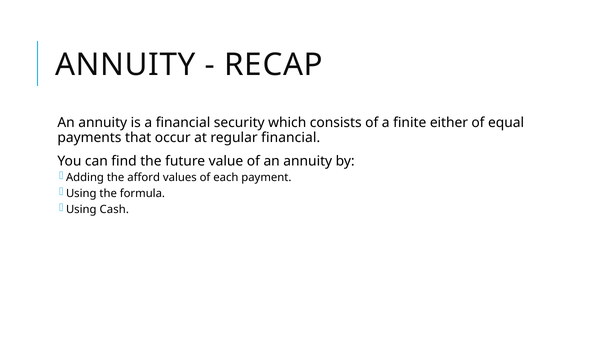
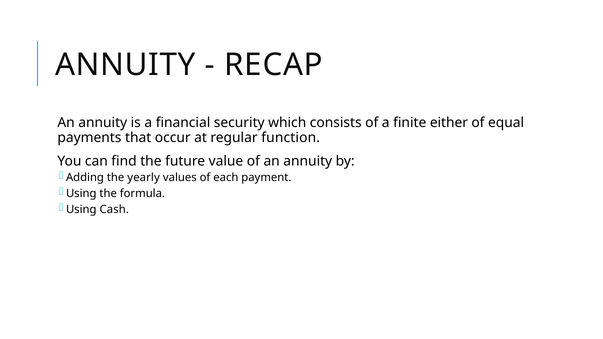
regular financial: financial -> function (291, 138)
afford: afford -> yearly (144, 177)
